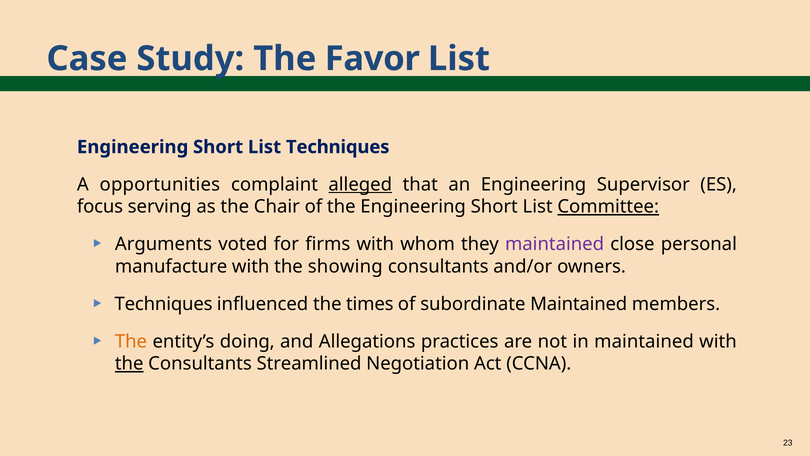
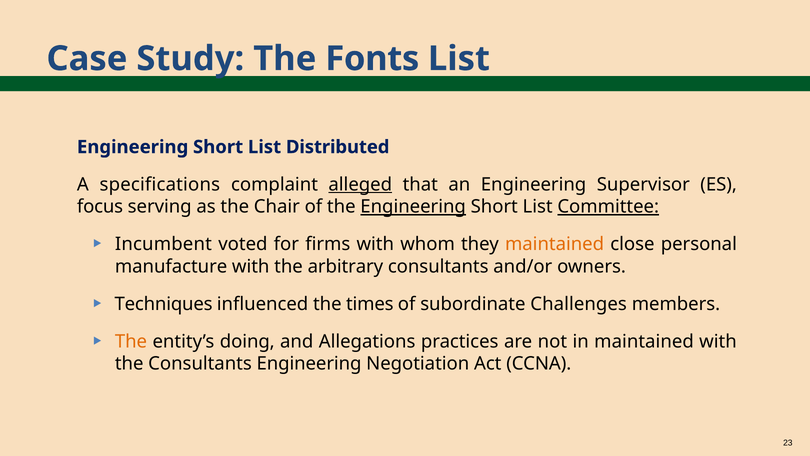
Favor: Favor -> Fonts (372, 59)
List Techniques: Techniques -> Distributed (338, 147)
opportunities: opportunities -> specifications (160, 184)
Engineering underline: none -> present (413, 207)
Arguments: Arguments -> Incumbent (163, 244)
maintained colour: purple -> orange (555, 244)
showing: showing -> arbitrary (345, 266)
subordinate Maintained: Maintained -> Challenges (579, 304)
the underline: present -> none (129, 364)
Consultants Streamlined: Streamlined -> Engineering (309, 364)
